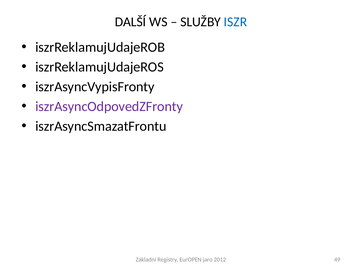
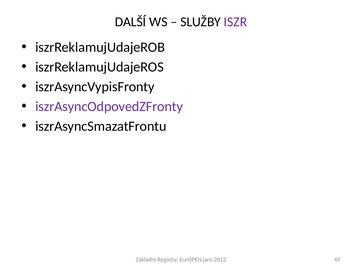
ISZR colour: blue -> purple (235, 22)
